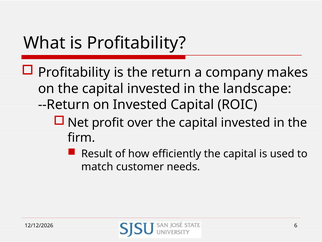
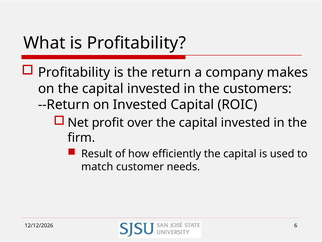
landscape: landscape -> customers (257, 88)
